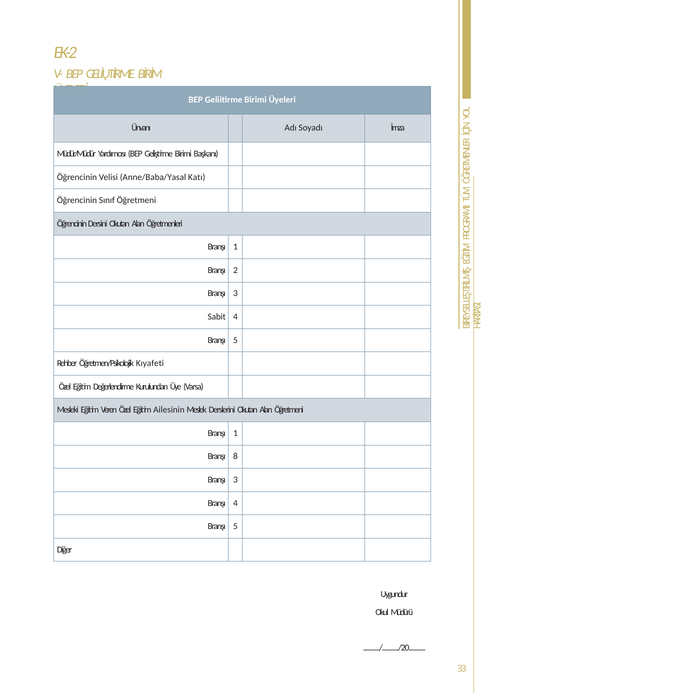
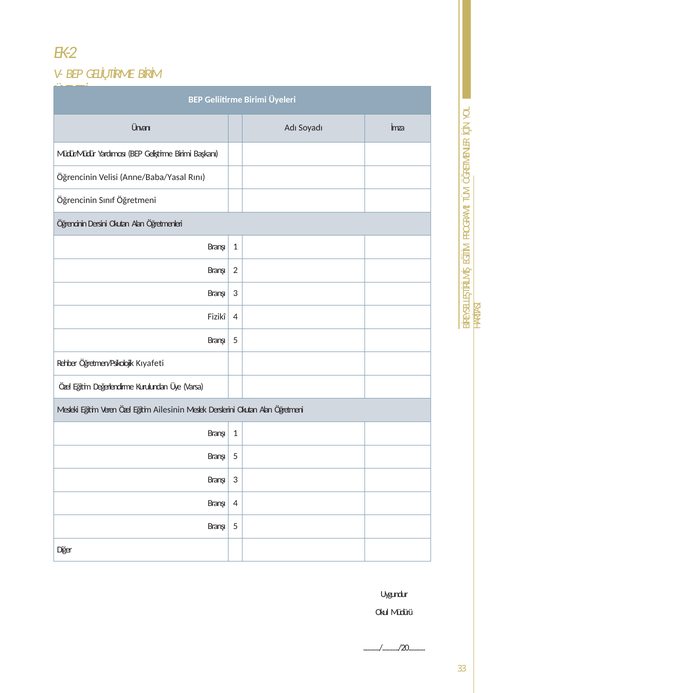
Katı: Katı -> Rını (197, 177)
Sabit: Sabit -> Fizikî (217, 317)
8: 8 -> 5 (235, 456)
